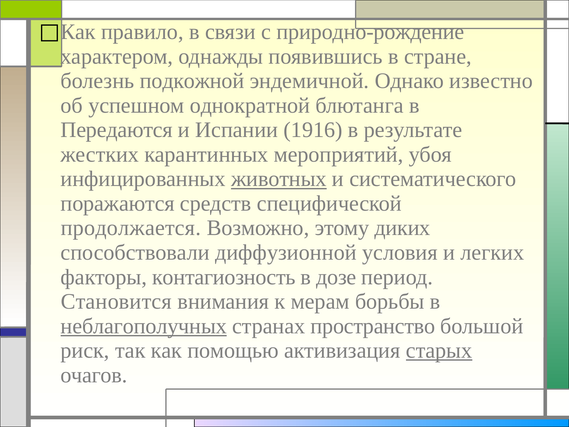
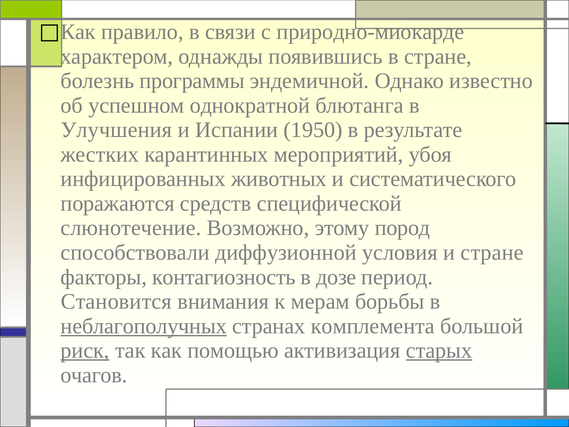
природно-рождение: природно-рождение -> природно-миокарде (370, 32)
подкожной: подкожной -> программы (192, 81)
Передаются: Передаются -> Улучшения (116, 130)
1916: 1916 -> 1950 (313, 130)
животных underline: present -> none (279, 179)
продолжается: продолжается -> слюнотечение (131, 228)
диких: диких -> пород (402, 228)
и легких: легких -> стране (492, 252)
пространство: пространство -> комплемента (373, 326)
риск underline: none -> present (85, 350)
